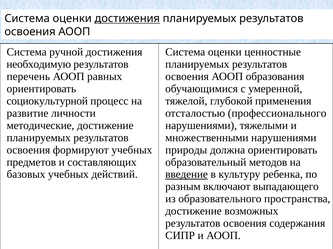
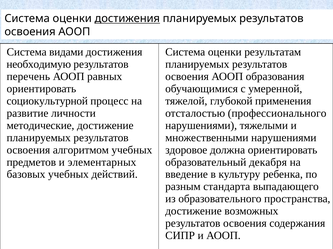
ручной: ручной -> видами (66, 52)
ценностные: ценностные -> результатам (273, 52)
формируют: формируют -> алгоритмом (81, 150)
природы: природы -> здоровое (186, 150)
составляющих: составляющих -> элементарных (102, 163)
методов: методов -> декабря (268, 163)
введение underline: present -> none (187, 175)
включают: включают -> стандарта (227, 187)
